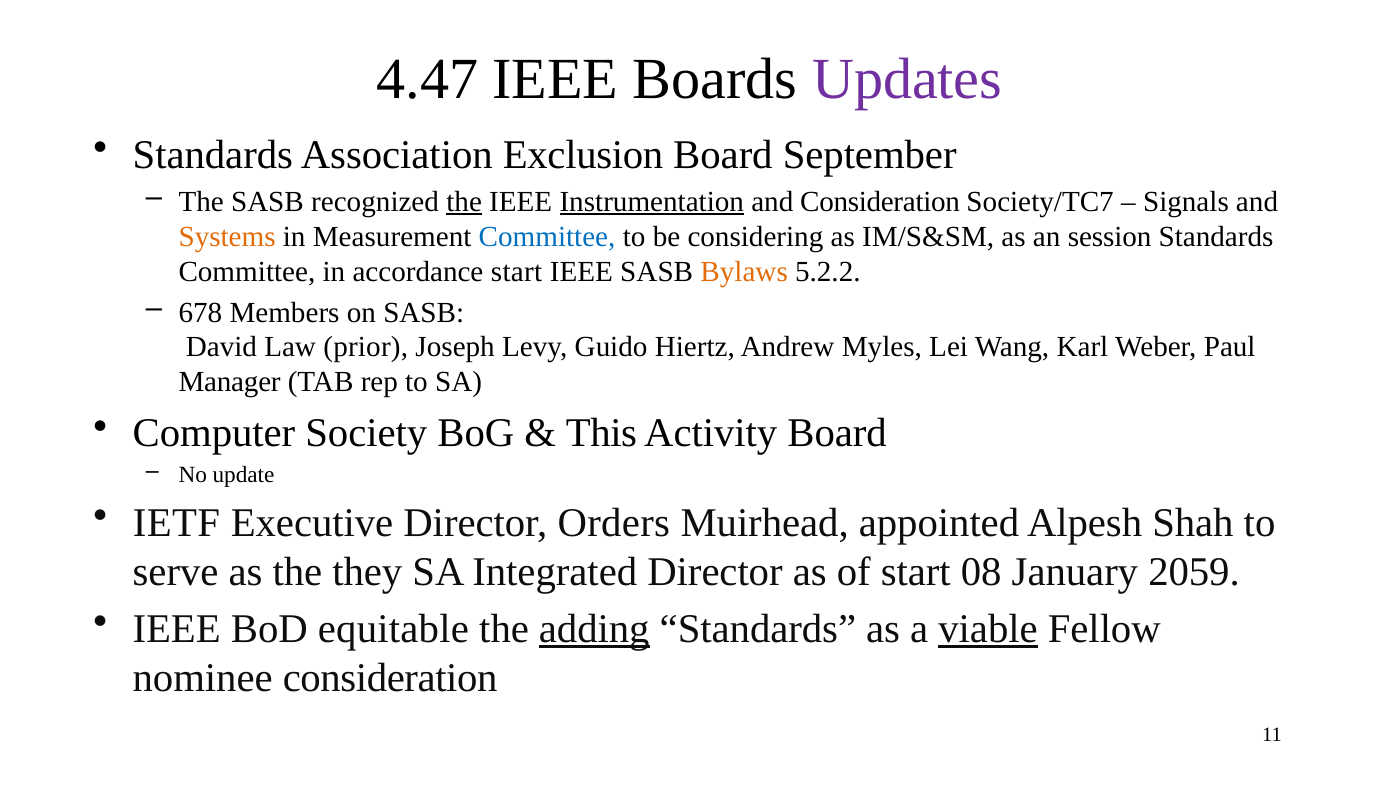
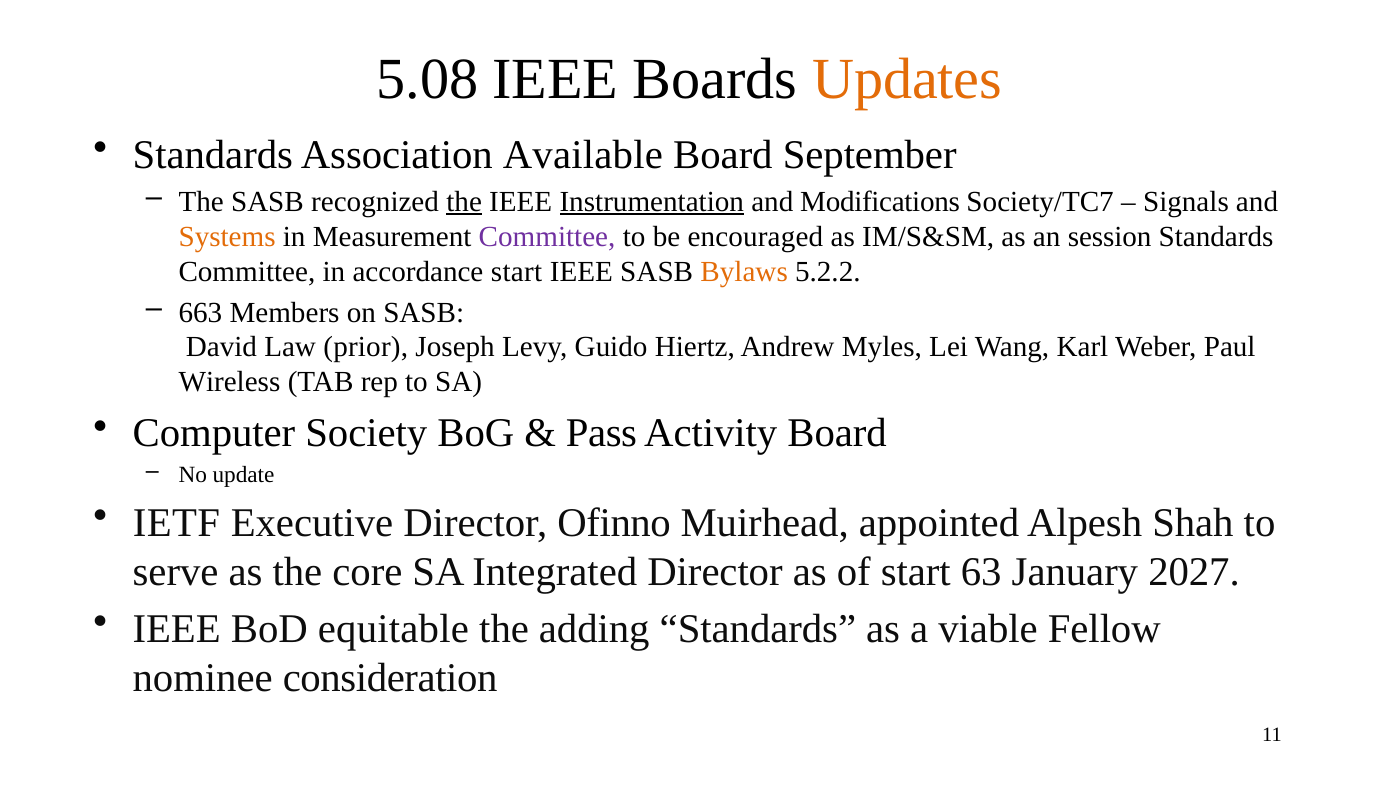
4.47: 4.47 -> 5.08 (427, 79)
Updates colour: purple -> orange (907, 79)
Exclusion: Exclusion -> Available (583, 155)
and Consideration: Consideration -> Modifications (880, 202)
Committee colour: blue -> purple (547, 237)
considering: considering -> encouraged (755, 237)
678: 678 -> 663 (200, 312)
Manager: Manager -> Wireless (229, 382)
This: This -> Pass (601, 433)
Orders: Orders -> Ofinno (614, 523)
they: they -> core (367, 572)
08: 08 -> 63 (981, 572)
2059: 2059 -> 2027 (1194, 572)
adding underline: present -> none (594, 629)
viable underline: present -> none (988, 629)
